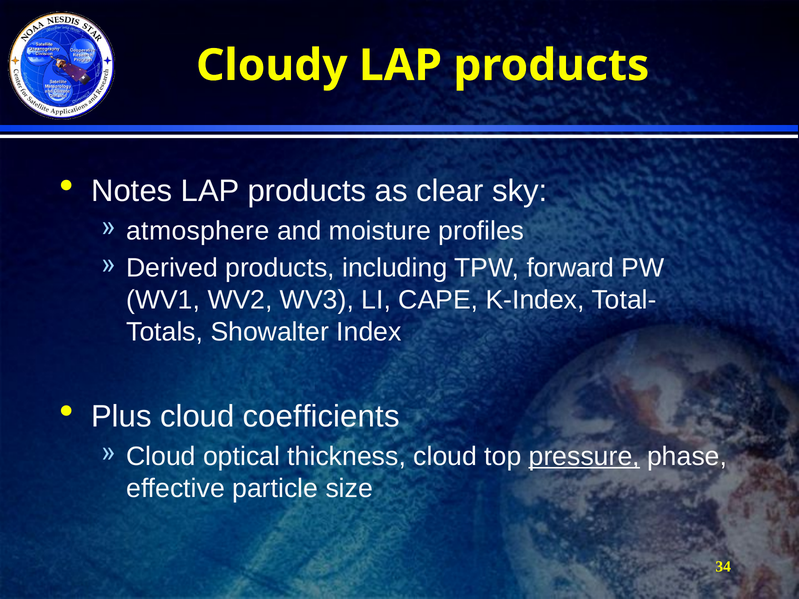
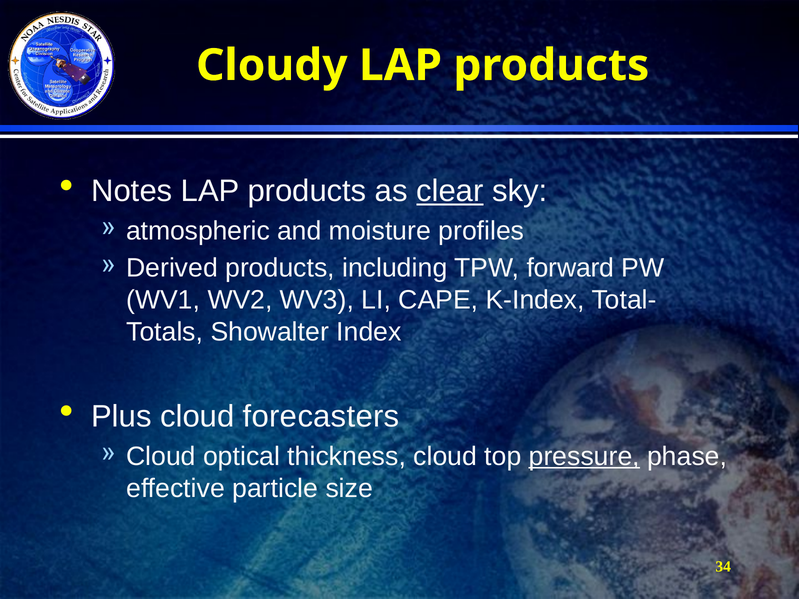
clear underline: none -> present (450, 191)
atmosphere: atmosphere -> atmospheric (198, 231)
coefficients: coefficients -> forecasters (321, 417)
